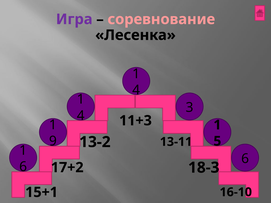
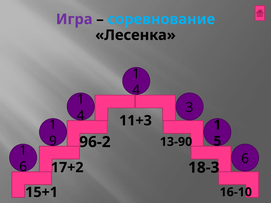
соревнование colour: pink -> light blue (161, 19)
13-2: 13-2 -> 96-2 (95, 142)
13-11: 13-11 -> 13-90 (176, 142)
